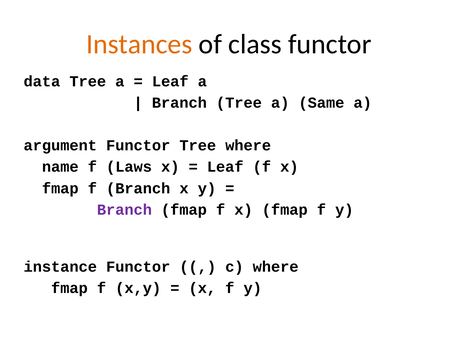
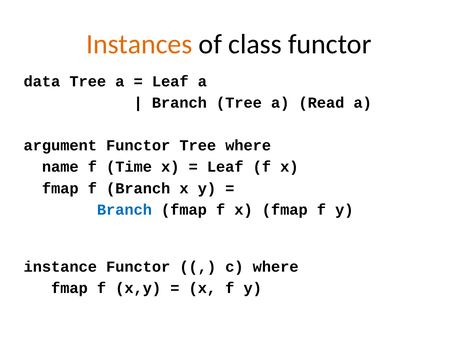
Same: Same -> Read (321, 103)
Laws: Laws -> Time (129, 167)
Branch colour: purple -> blue (124, 209)
